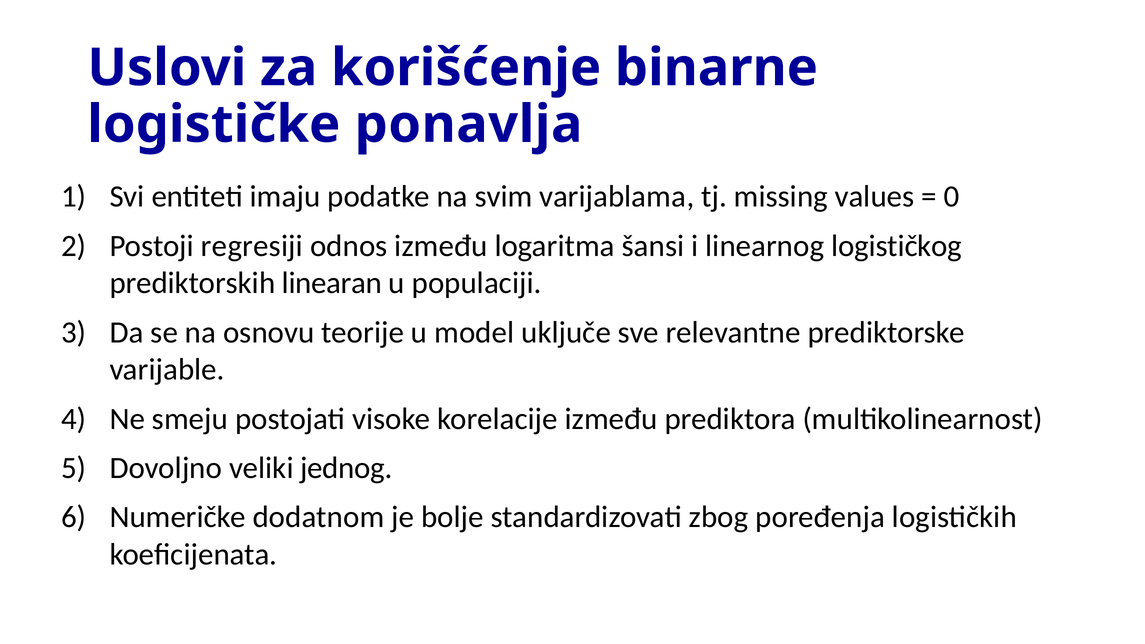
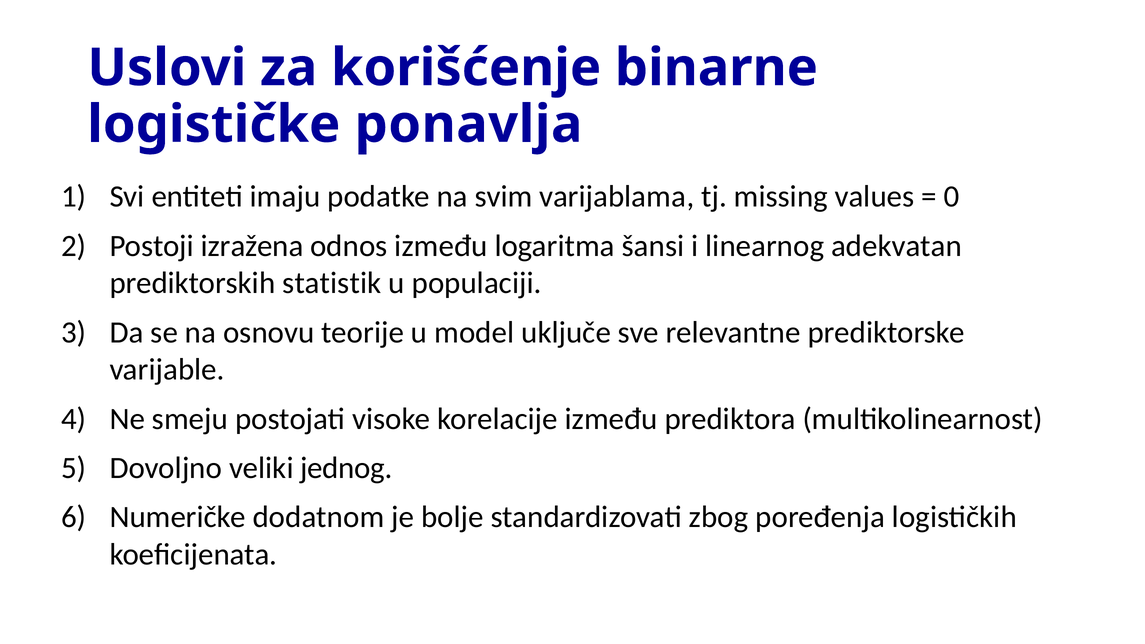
regresiji: regresiji -> izražena (252, 246)
logističkog: logističkog -> adekvatan (897, 246)
linearan: linearan -> statistik (332, 283)
